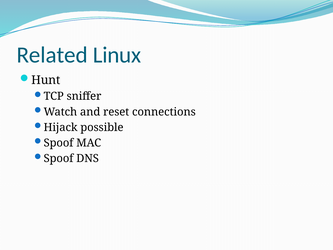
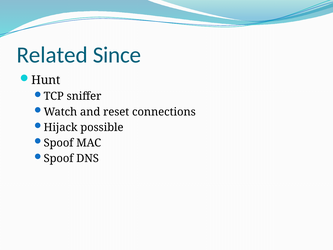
Linux: Linux -> Since (117, 55)
